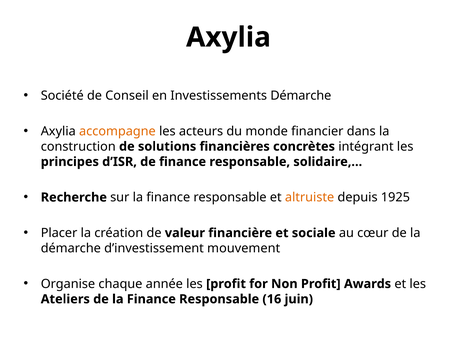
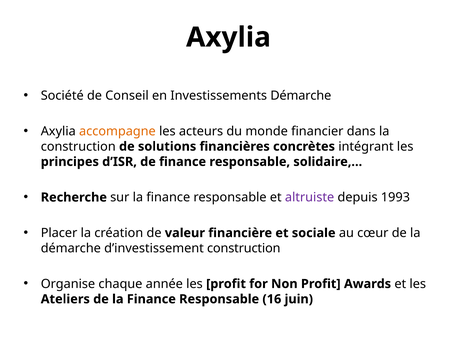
altruiste colour: orange -> purple (310, 197)
1925: 1925 -> 1993 (395, 197)
d’investissement mouvement: mouvement -> construction (244, 248)
